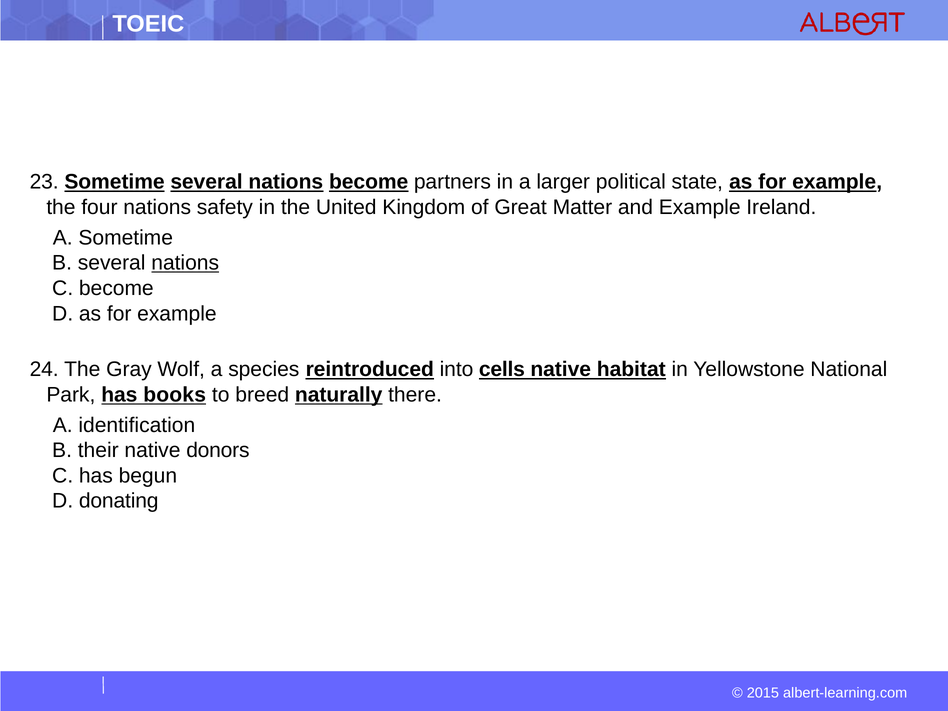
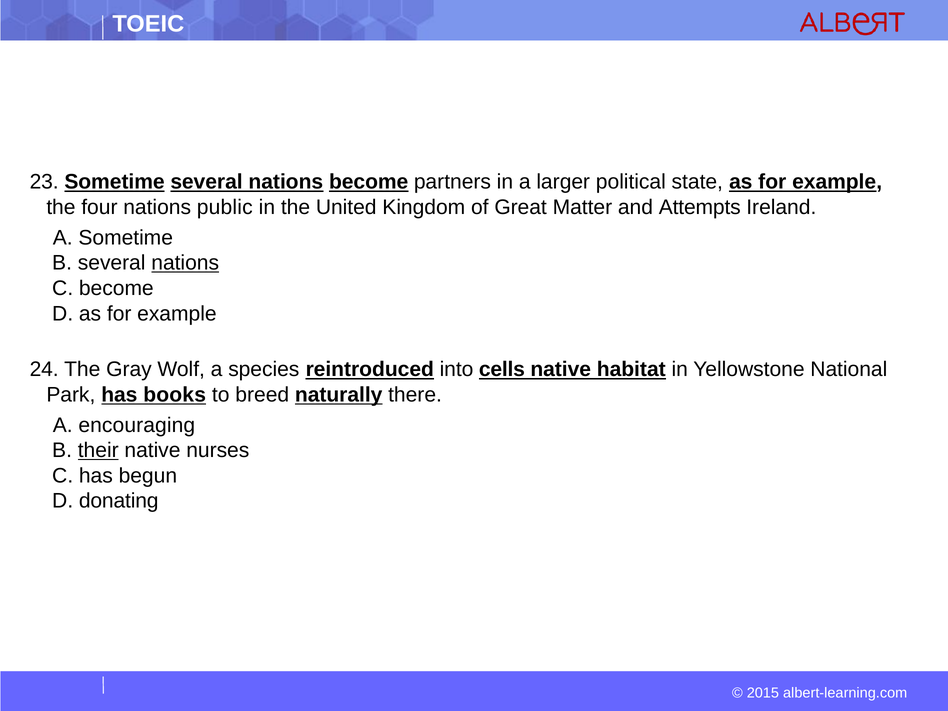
safety: safety -> public (225, 207)
and Example: Example -> Attempts (700, 207)
identification: identification -> encouraging (137, 425)
their underline: none -> present (98, 450)
donors: donors -> nurses (218, 450)
